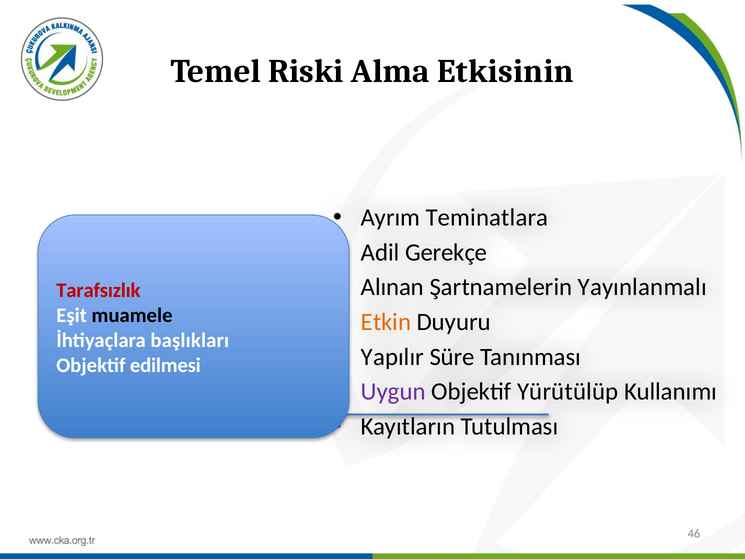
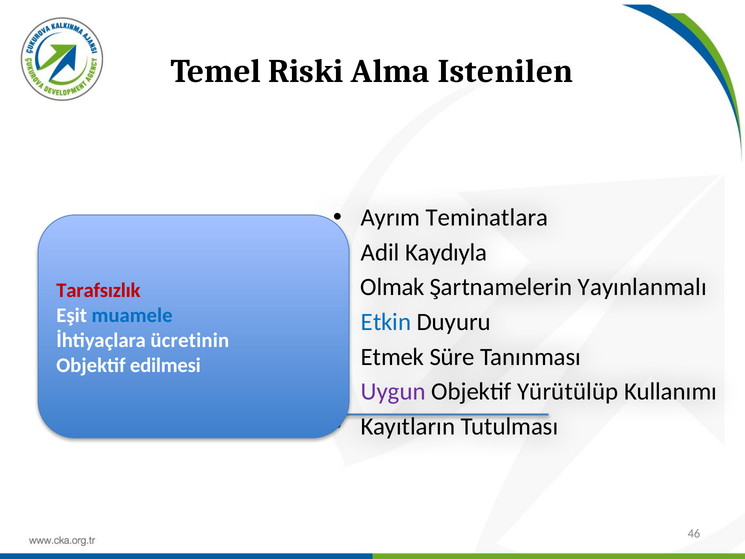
Etkisinin: Etkisinin -> Istenilen (505, 71)
Gerekçe: Gerekçe -> Kaydıyla (446, 252)
Alınan: Alınan -> Olmak (393, 287)
muamele colour: black -> blue (132, 315)
Etkin colour: orange -> blue (386, 322)
başlıkları: başlıkları -> ücretinin (190, 340)
Yapılır: Yapılır -> Etmek (393, 357)
